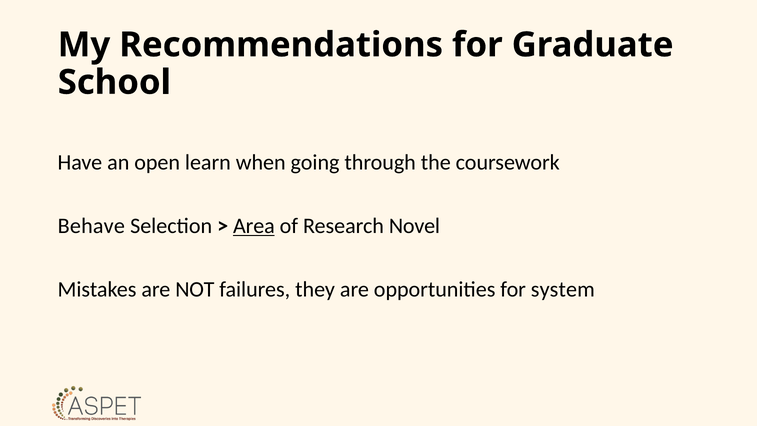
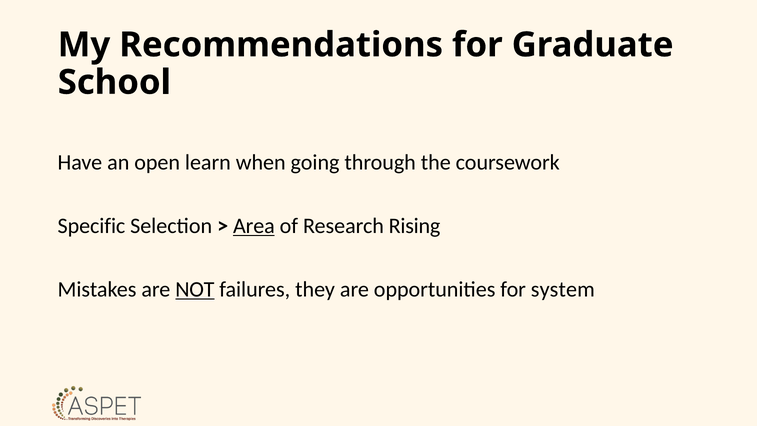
Behave: Behave -> Specific (91, 226)
Novel: Novel -> Rising (414, 226)
NOT underline: none -> present (195, 289)
